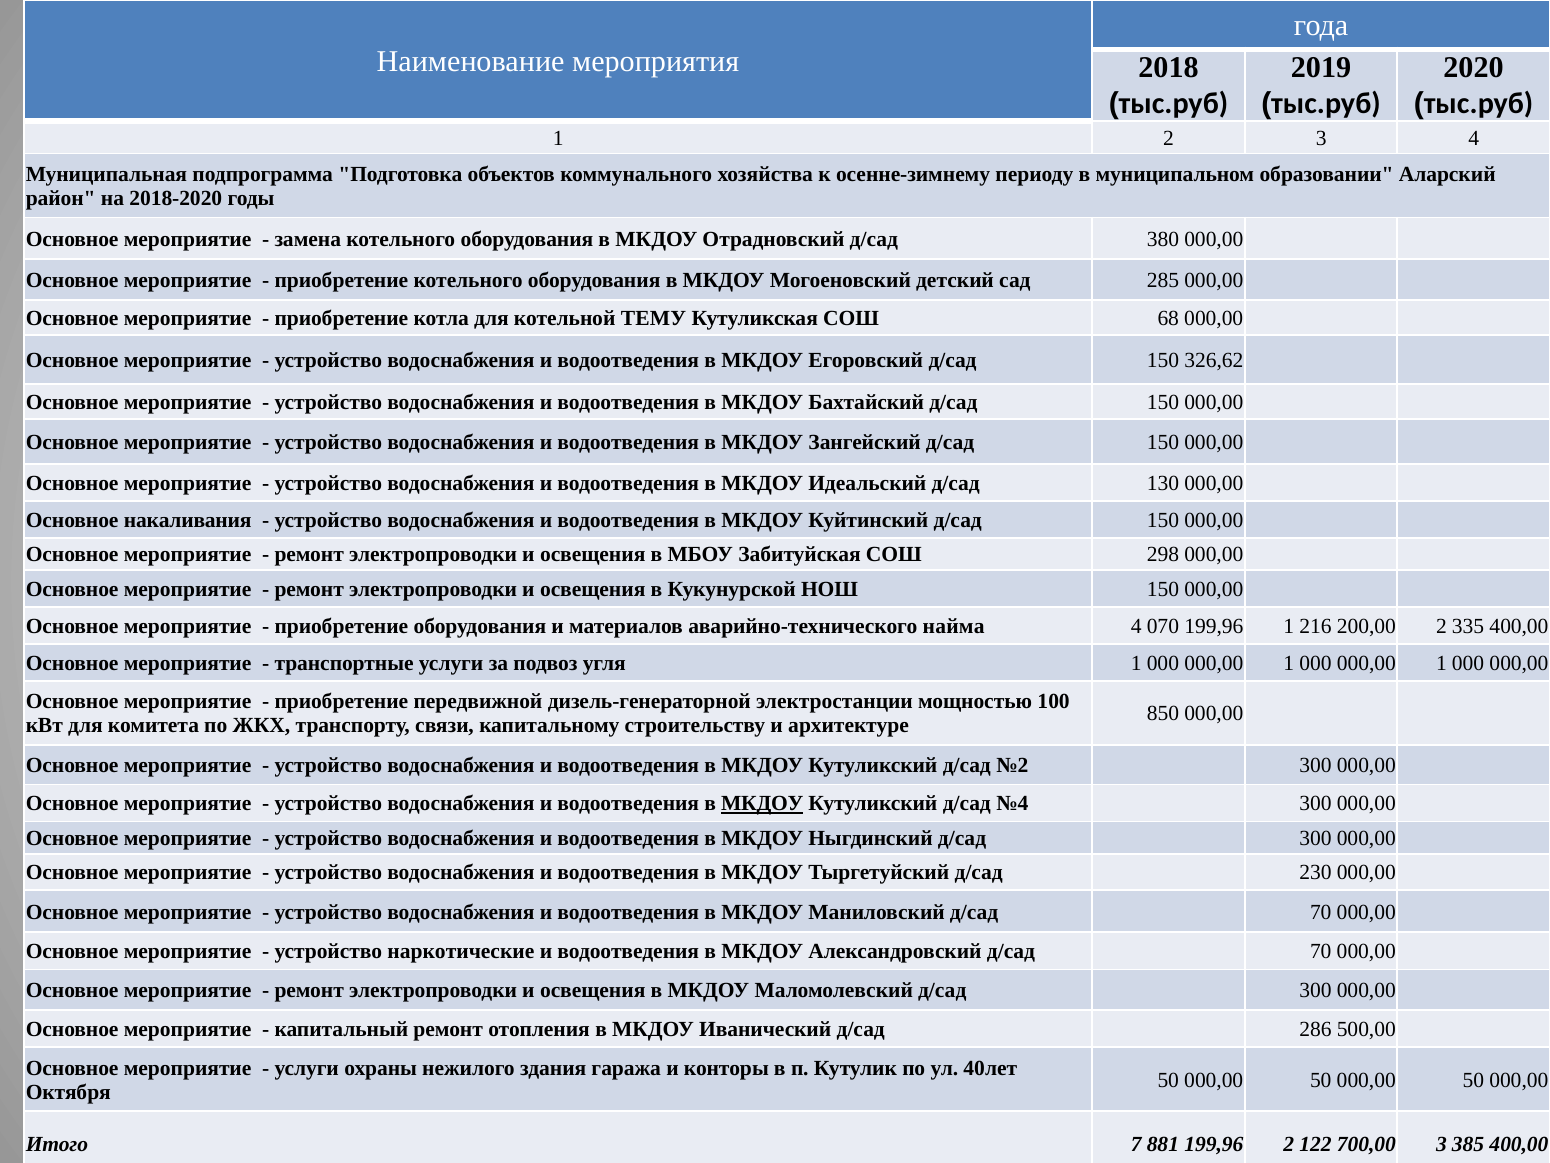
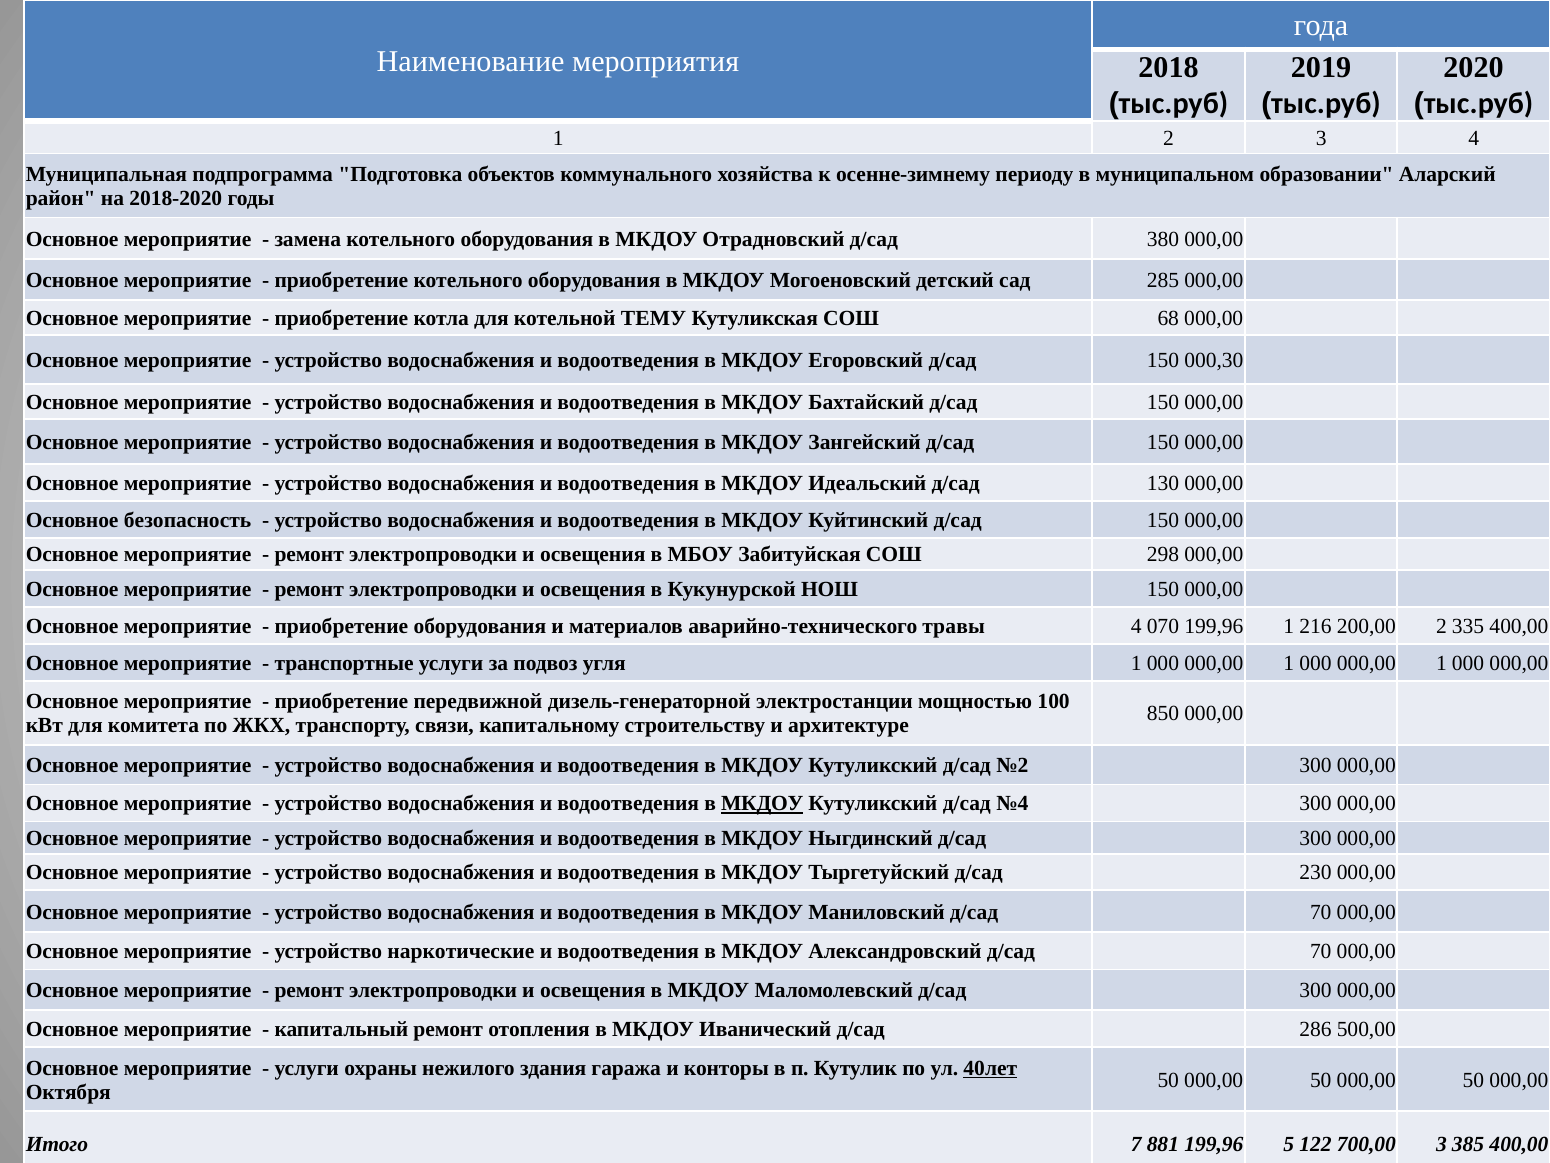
326,62: 326,62 -> 000,30 (1214, 360)
накаливания: накаливания -> безопасность (188, 520)
найма: найма -> травы (954, 626)
40лет underline: none -> present (990, 1068)
199,96 2: 2 -> 5 (1289, 1144)
